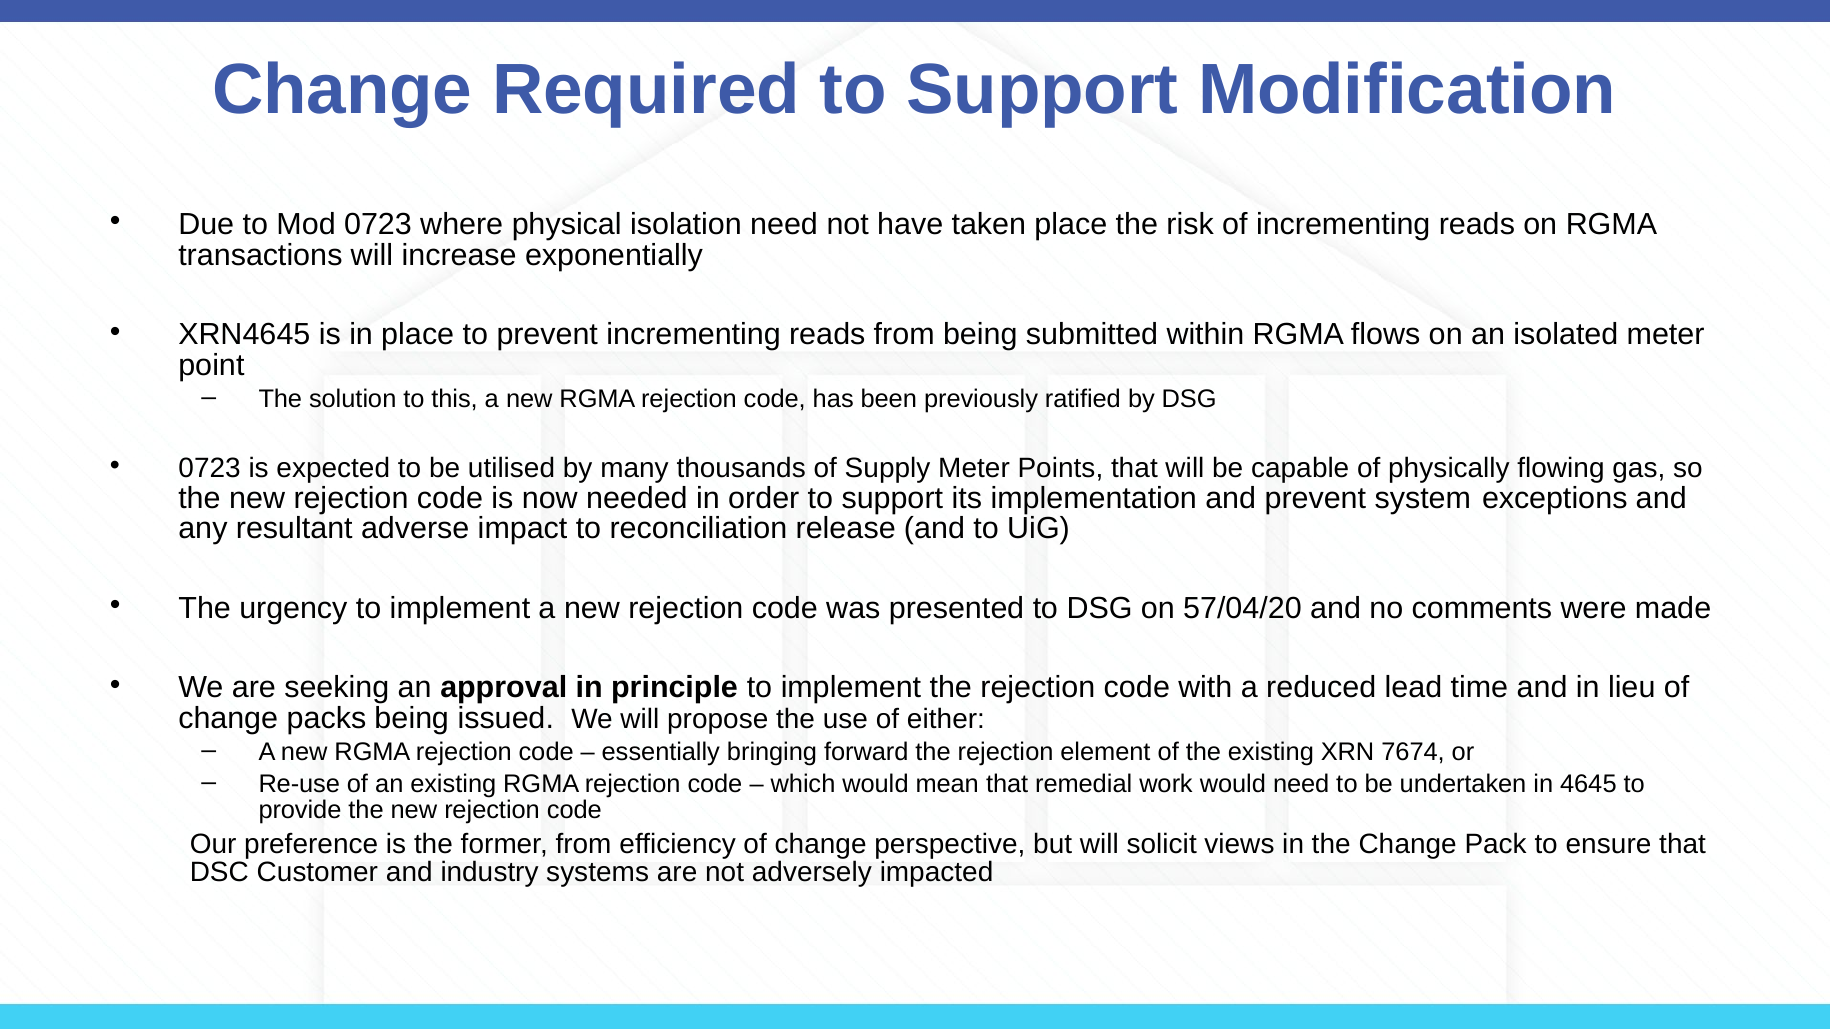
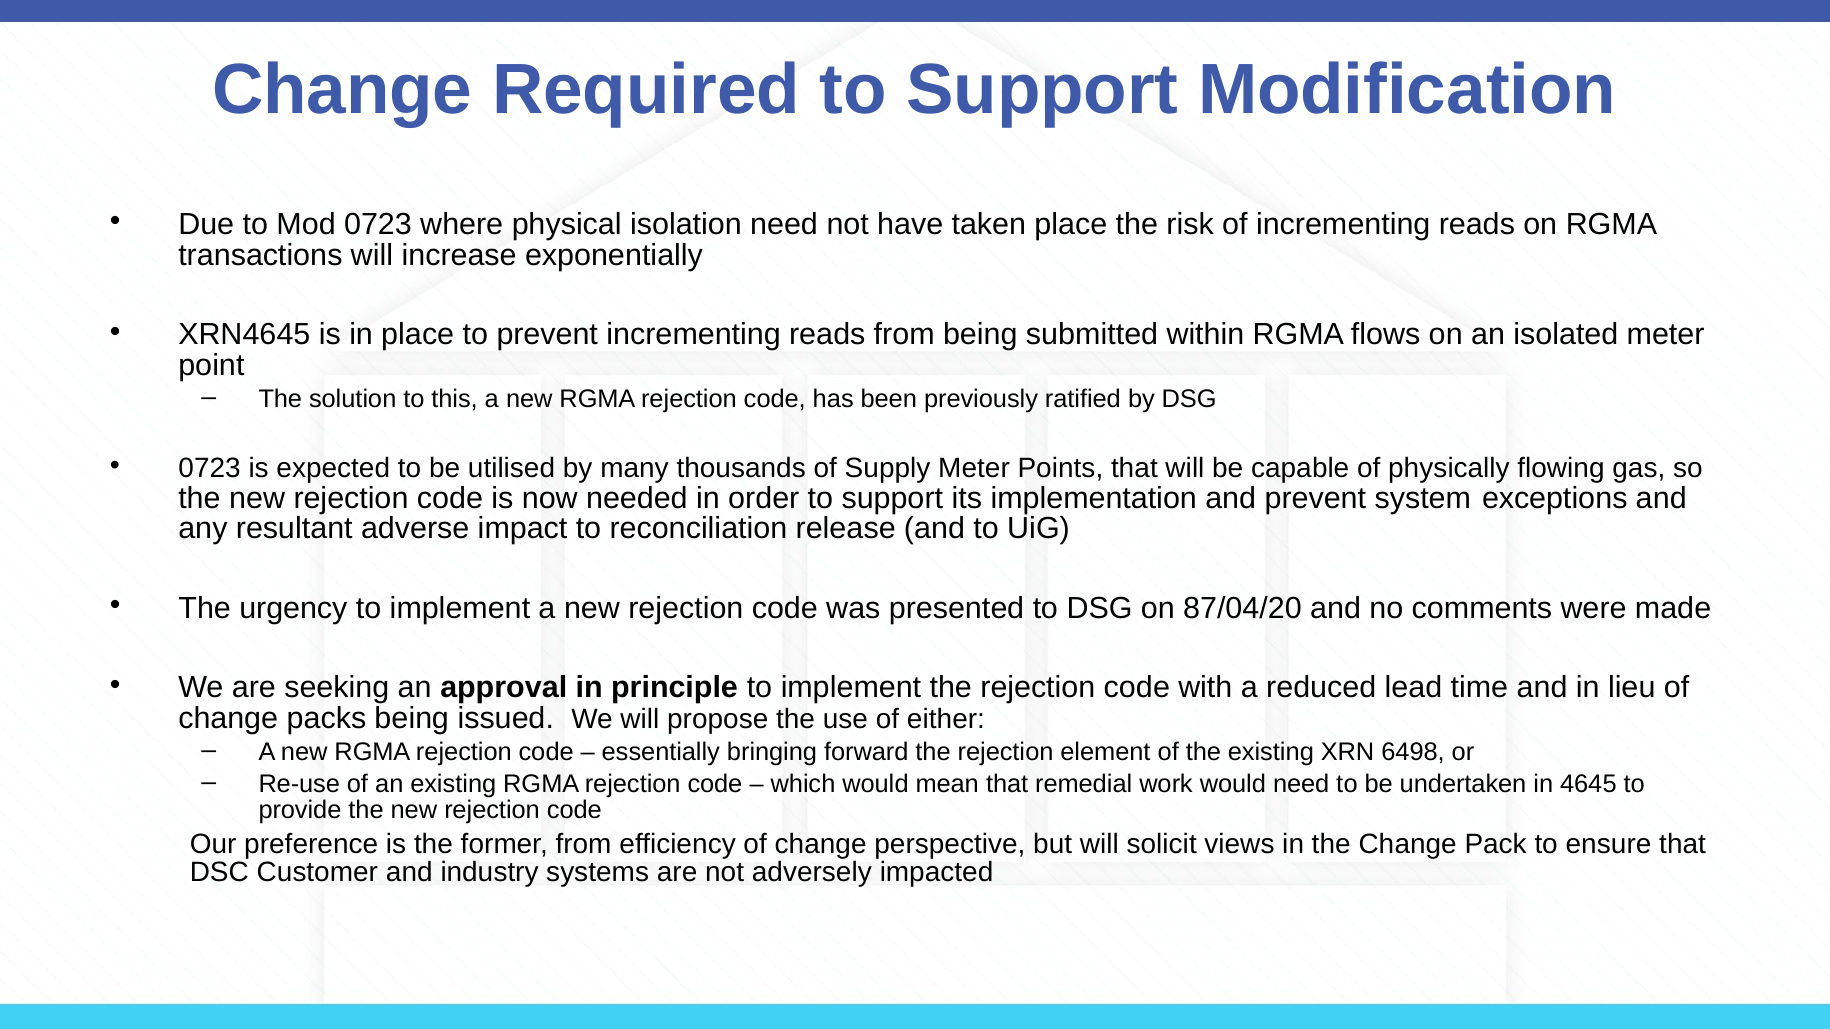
57/04/20: 57/04/20 -> 87/04/20 (1242, 609)
7674: 7674 -> 6498 (1413, 753)
